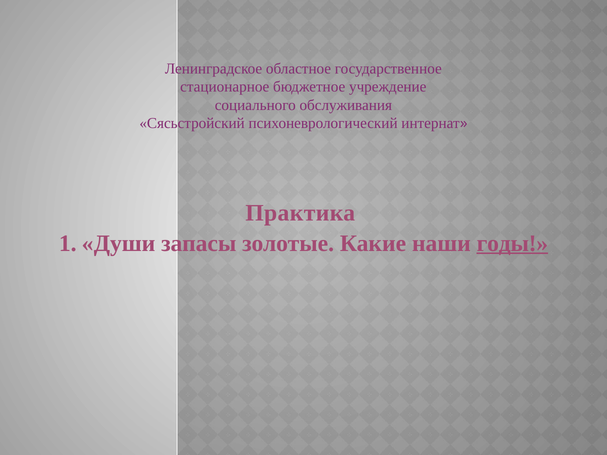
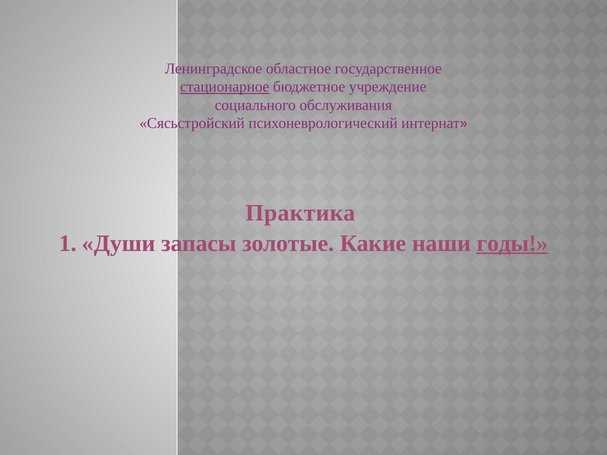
стационарное underline: none -> present (225, 87)
